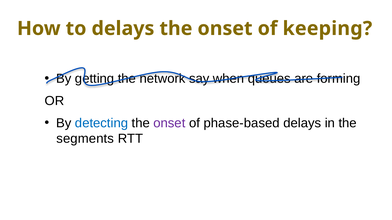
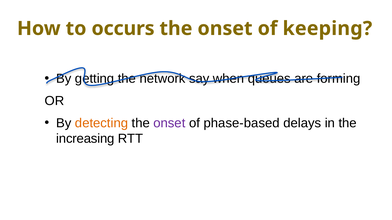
to delays: delays -> occurs (123, 29)
detecting colour: blue -> orange (102, 123)
segments: segments -> increasing (85, 139)
